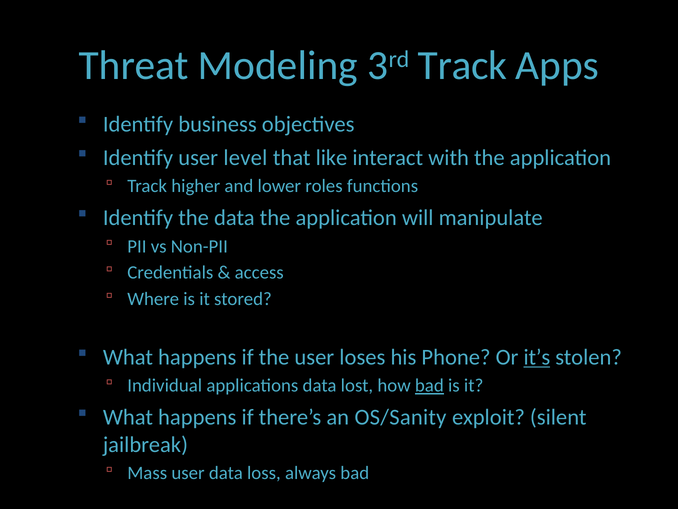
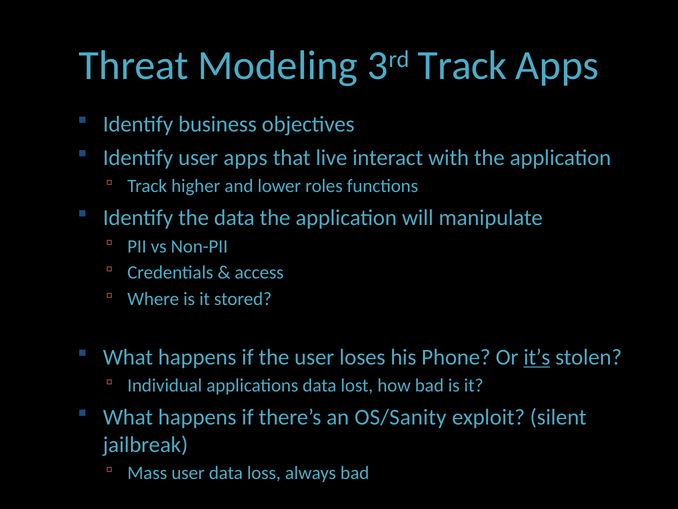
user level: level -> apps (245, 158)
like: like -> live (331, 158)
bad underline: present -> none (429, 385)
